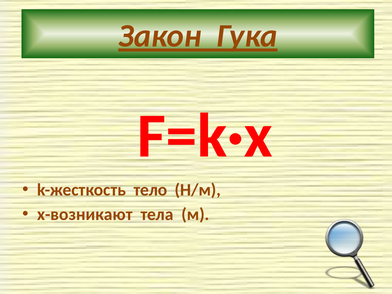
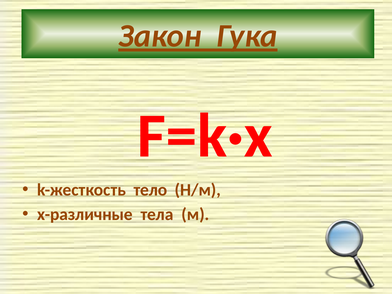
x-возникают: x-возникают -> x-различные (85, 214)
